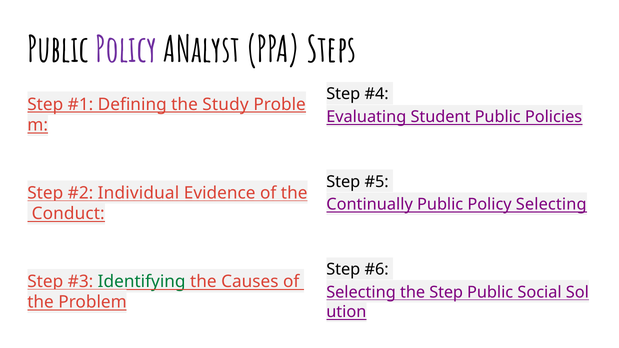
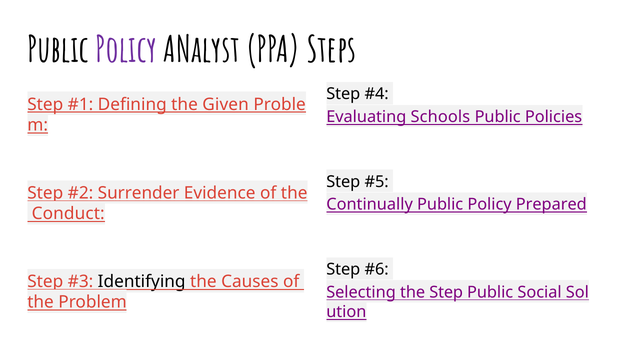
Study: Study -> Given (226, 104)
Student: Student -> Schools (440, 117)
Individual: Individual -> Surrender (139, 193)
Policy Selecting: Selecting -> Prepared (551, 205)
Identifying colour: green -> black (142, 282)
